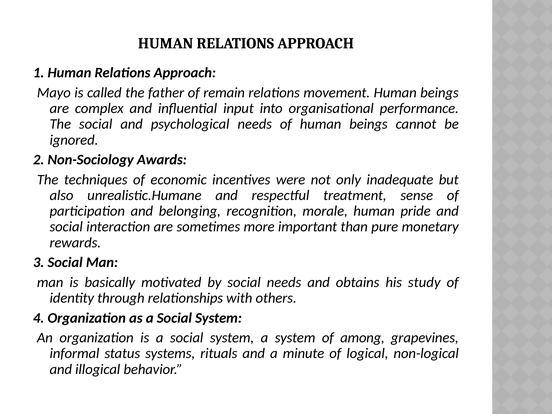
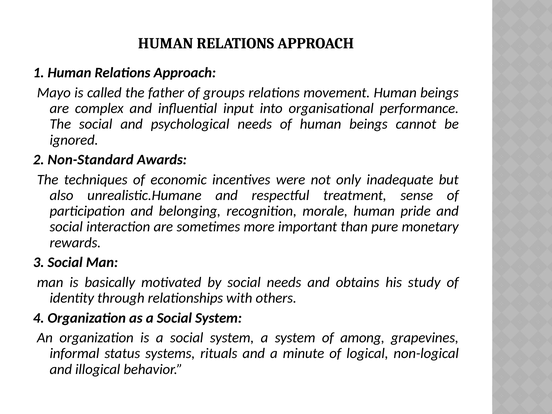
remain: remain -> groups (224, 93)
Non-Sociology: Non-Sociology -> Non-Standard (91, 160)
